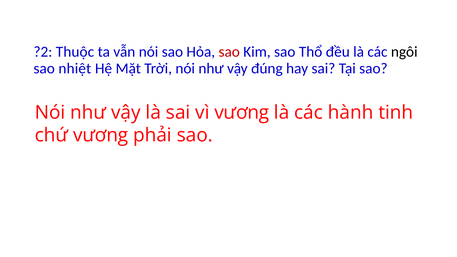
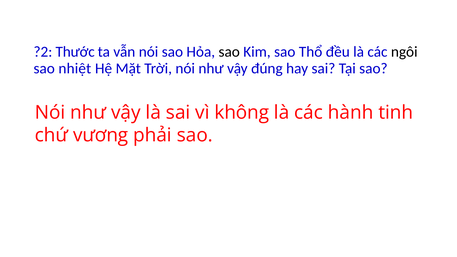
Thuộc: Thuộc -> Thước (75, 52)
sao colour: red -> black (229, 52)
vì vương: vương -> không (242, 112)
